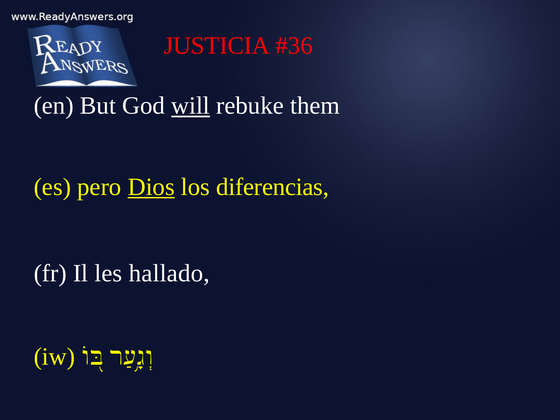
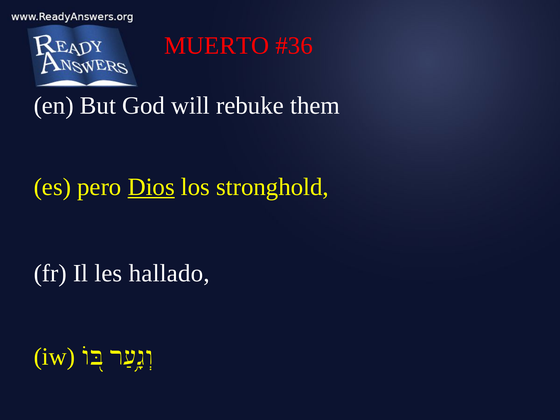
JUSTICIA: JUSTICIA -> MUERTO (217, 46)
will underline: present -> none (191, 106)
diferencias: diferencias -> stronghold (272, 187)
